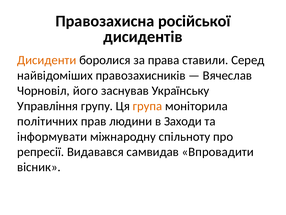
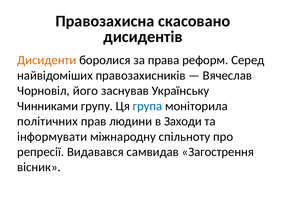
російської: російської -> скасовано (194, 21)
ставили: ставили -> реформ (205, 60)
Управління: Управління -> Чинниками (48, 106)
група colour: orange -> blue (147, 106)
Впровадити: Впровадити -> Загострення (218, 152)
